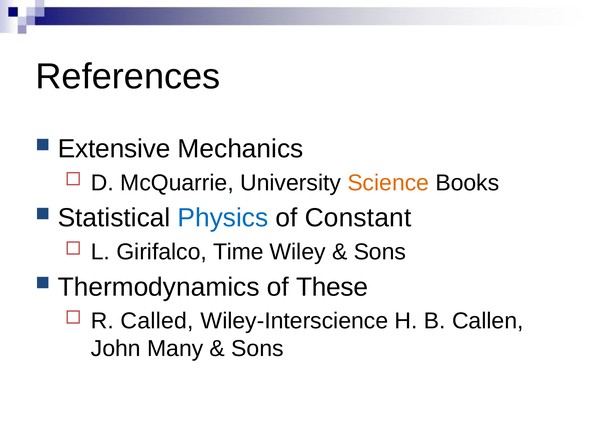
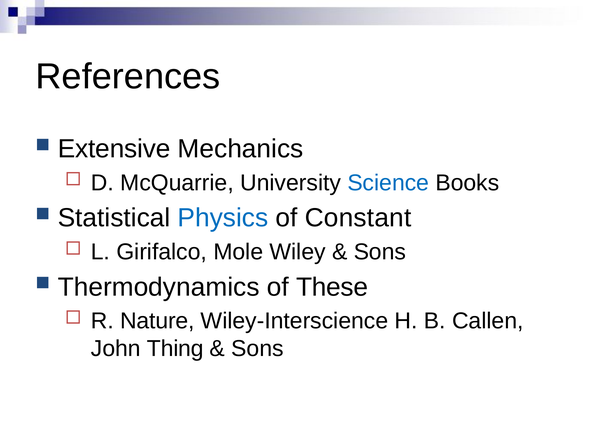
Science colour: orange -> blue (388, 183)
Time: Time -> Mole (238, 252)
Called: Called -> Nature (157, 321)
Many: Many -> Thing (175, 349)
